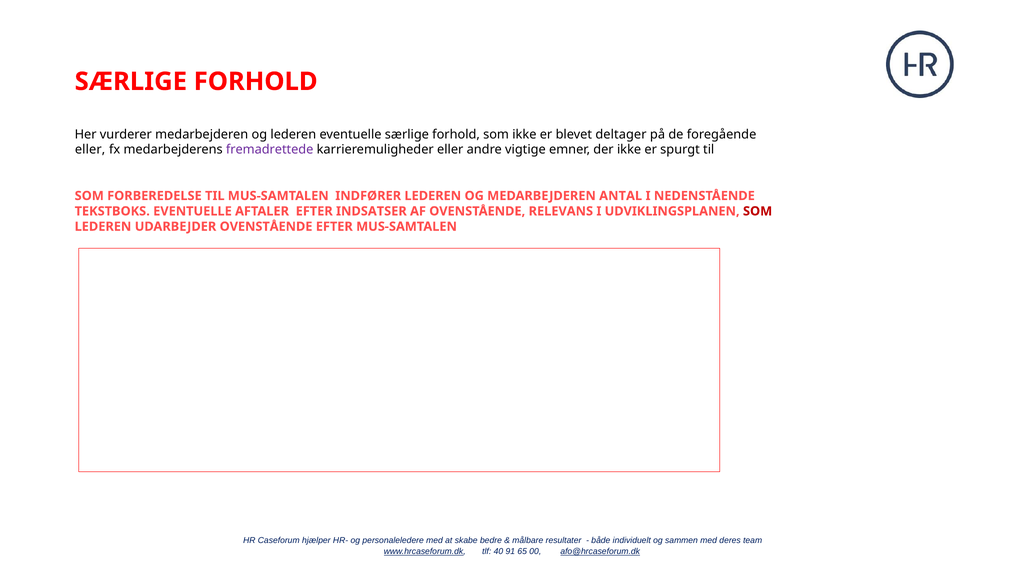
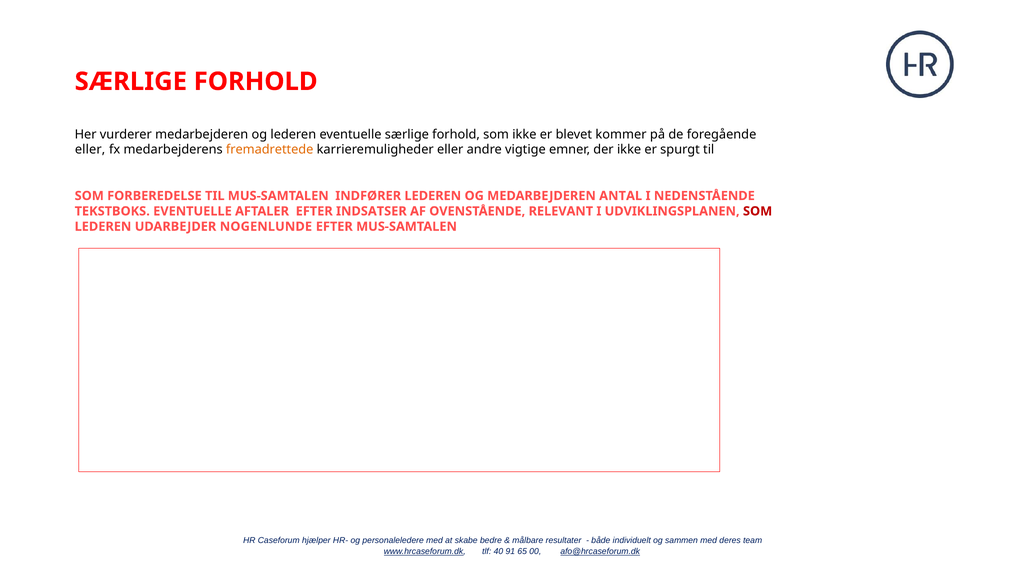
deltager: deltager -> kommer (621, 134)
fremadrettede colour: purple -> orange (270, 150)
RELEVANS: RELEVANS -> RELEVANT (561, 211)
UDARBEJDER OVENSTÅENDE: OVENSTÅENDE -> NOGENLUNDE (266, 227)
